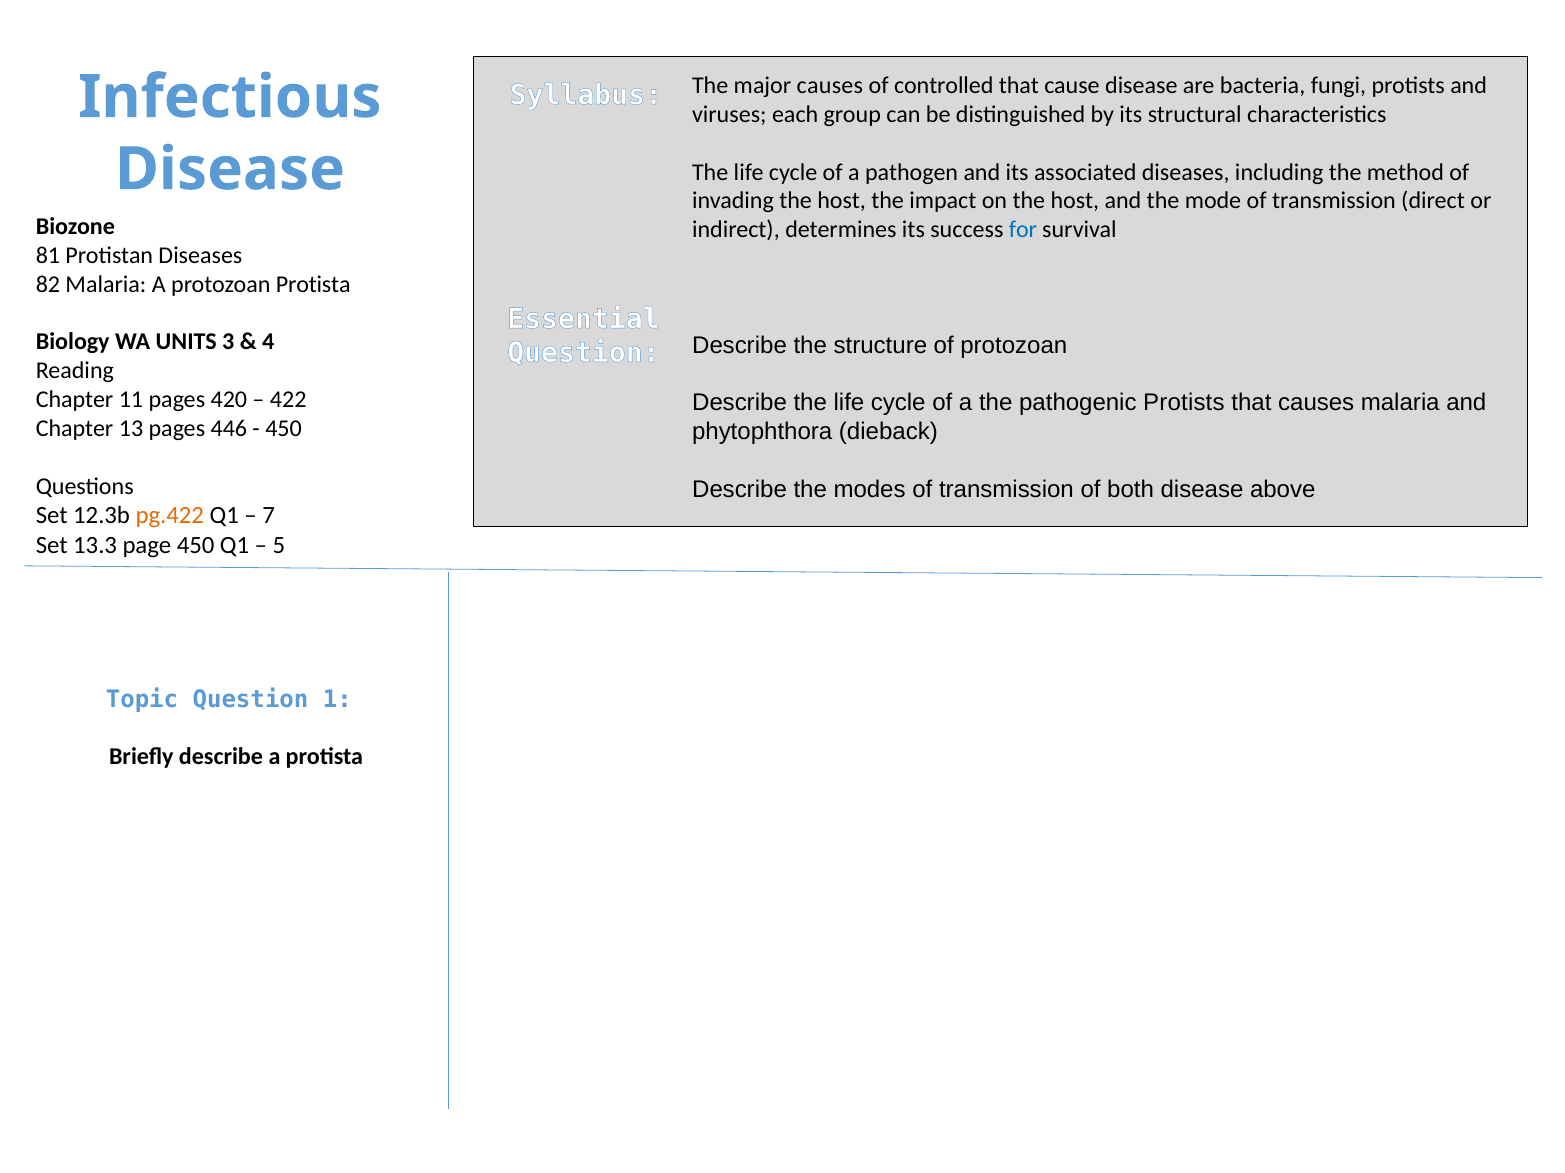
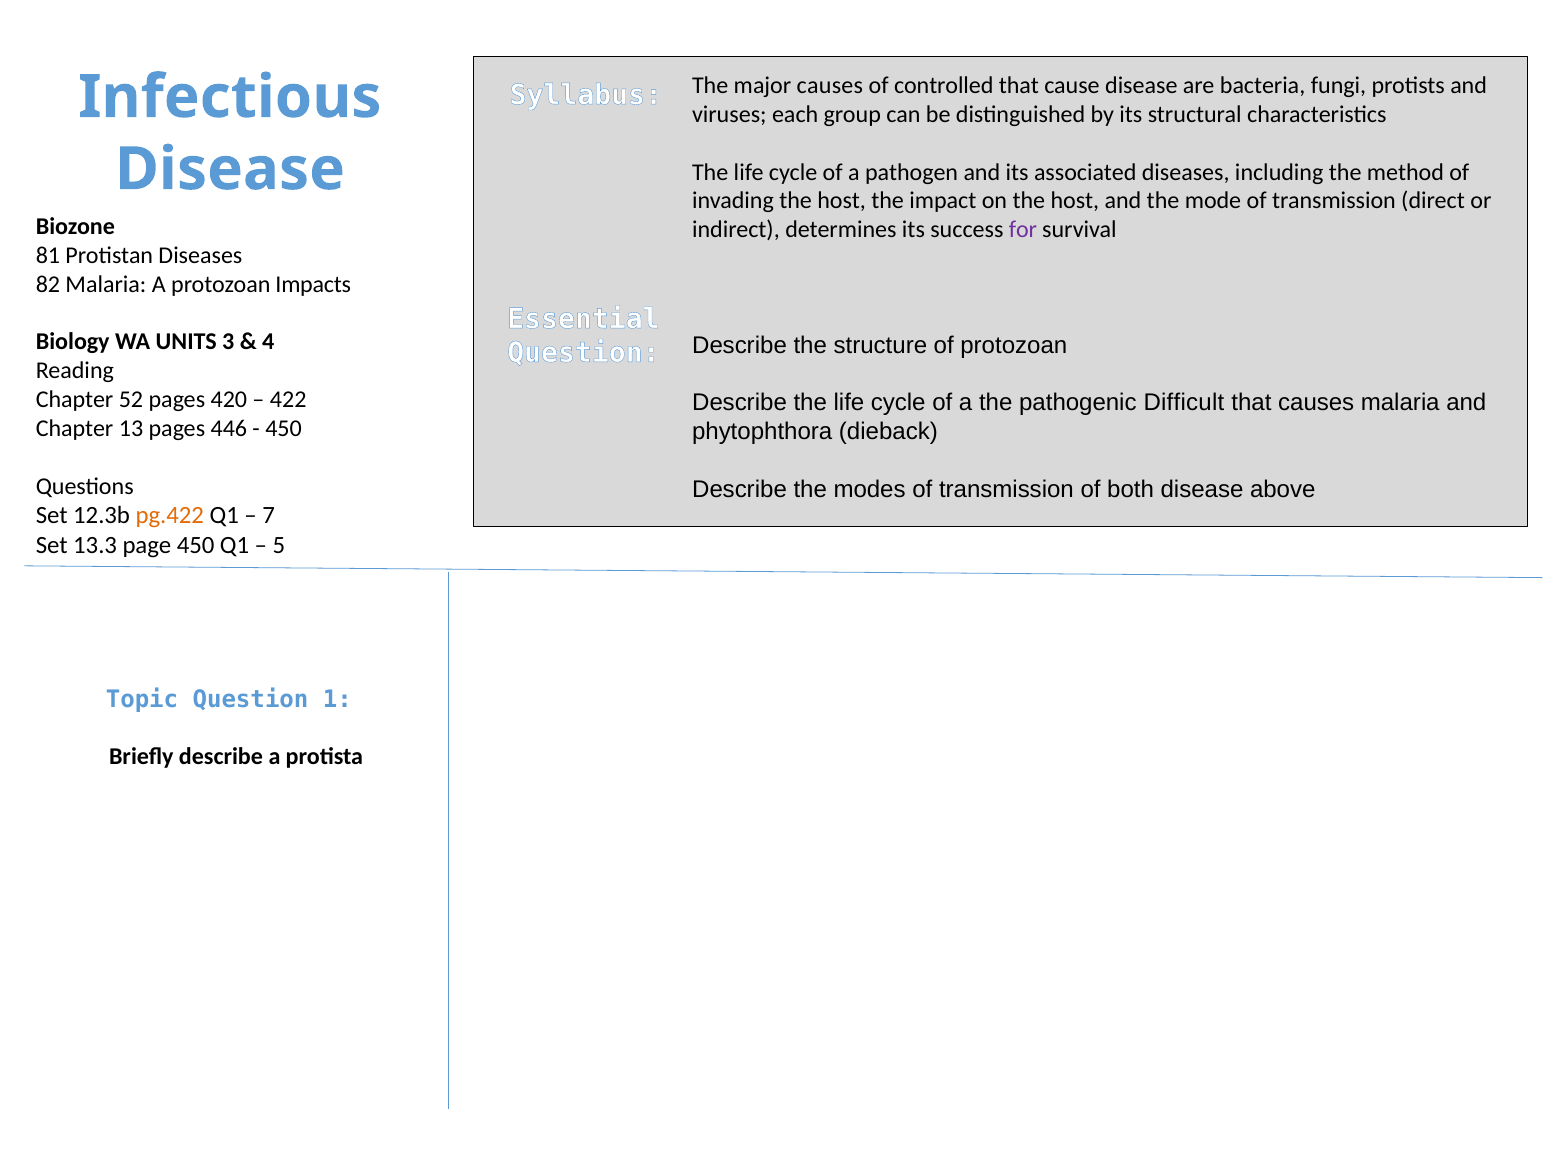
for colour: blue -> purple (1023, 230)
protozoan Protista: Protista -> Impacts (313, 284)
11: 11 -> 52 (131, 400)
pathogenic Protists: Protists -> Difficult (1184, 403)
